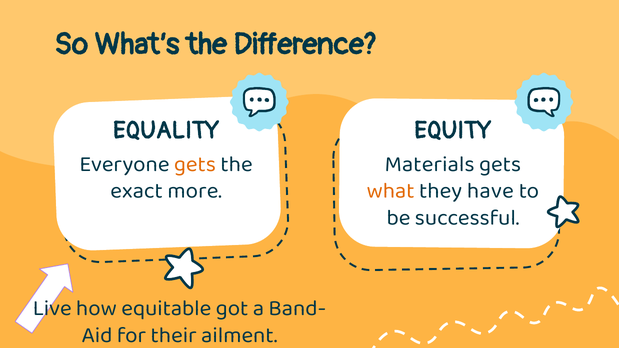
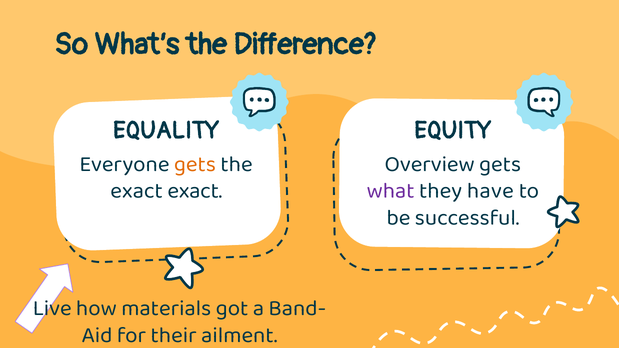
Materials: Materials -> Overview (430, 164)
exact more: more -> exact (195, 191)
what colour: orange -> purple (391, 191)
equitable: equitable -> materials (166, 308)
